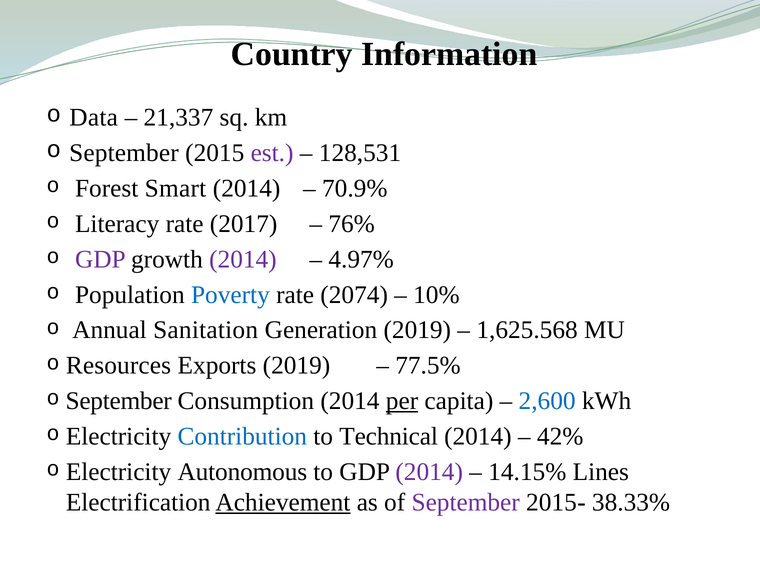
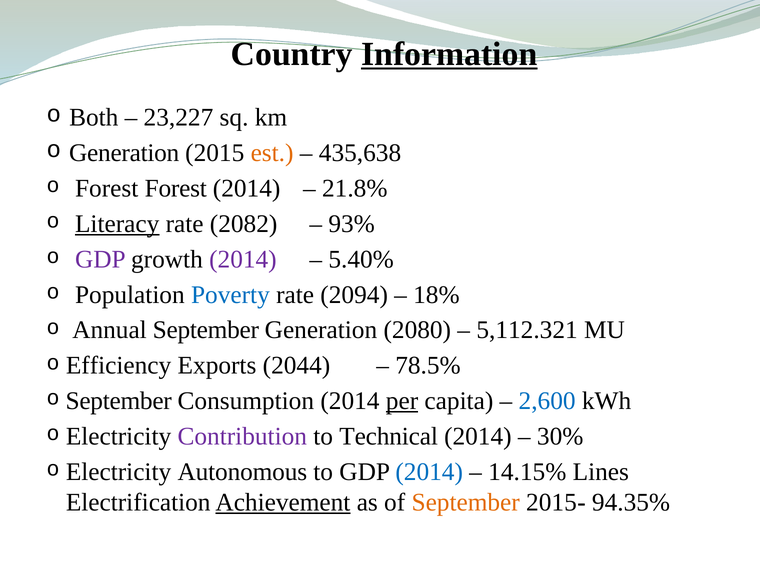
Information underline: none -> present (449, 54)
Data: Data -> Both (94, 117)
21,337: 21,337 -> 23,227 (178, 117)
September: September -> Generation (124, 153)
est colour: purple -> orange (272, 153)
128,531: 128,531 -> 435,638 (360, 153)
Forest Smart: Smart -> Forest (176, 188)
70.9%: 70.9% -> 21.8% (355, 188)
Literacy underline: none -> present (117, 224)
2017: 2017 -> 2082 (244, 224)
76%: 76% -> 93% (352, 224)
4.97%: 4.97% -> 5.40% (361, 259)
2074: 2074 -> 2094 (354, 295)
10%: 10% -> 18% (436, 295)
Annual Sanitation: Sanitation -> September (206, 330)
Generation 2019: 2019 -> 2080 (417, 330)
1,625.568: 1,625.568 -> 5,112.321 (527, 330)
Resources: Resources -> Efficiency (119, 366)
Exports 2019: 2019 -> 2044 (296, 366)
77.5%: 77.5% -> 78.5% (428, 366)
Contribution colour: blue -> purple (242, 436)
42%: 42% -> 30% (560, 436)
2014 colour: purple -> blue (429, 472)
September colour: purple -> orange (466, 502)
38.33%: 38.33% -> 94.35% (631, 502)
